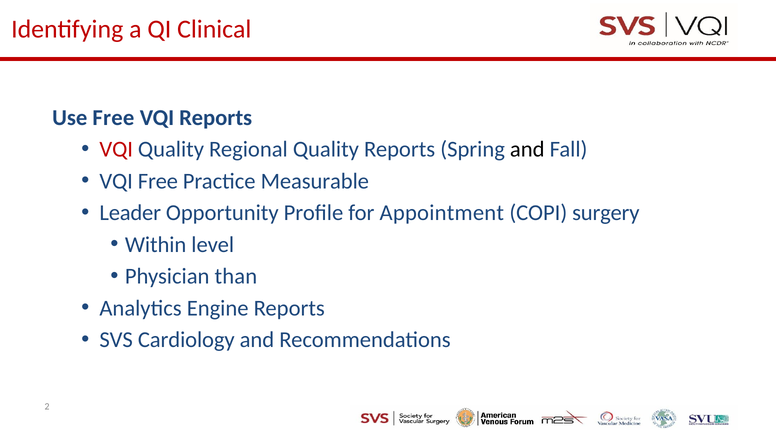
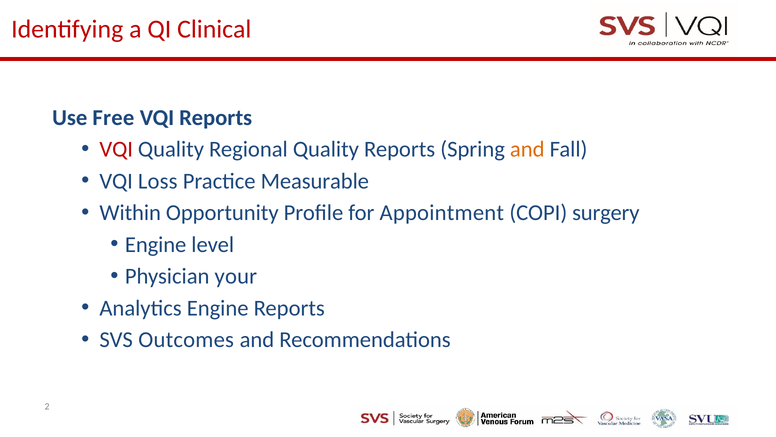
and colour: black -> orange (527, 149)
VQI Free: Free -> Loss (158, 181)
Leader: Leader -> Within (130, 213)
Within: Within -> Engine (156, 244)
than: than -> your (236, 276)
Cardiology: Cardiology -> Outcomes (186, 339)
